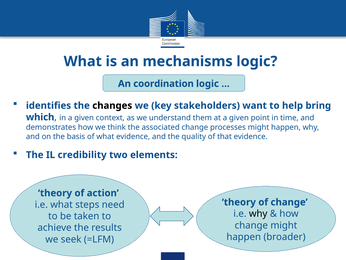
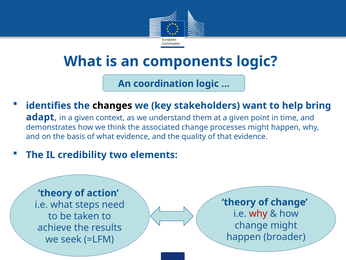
mechanisms: mechanisms -> components (188, 61)
which: which -> adapt (40, 117)
why colour: black -> red (258, 213)
